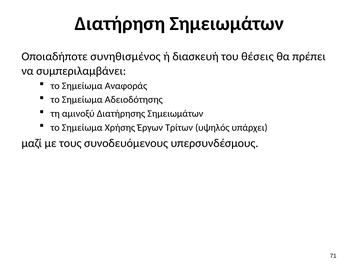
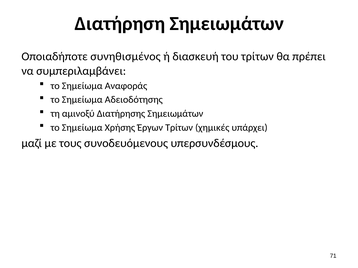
του θέσεις: θέσεις -> τρίτων (257, 57)
υψηλός: υψηλός -> χημικές (212, 128)
